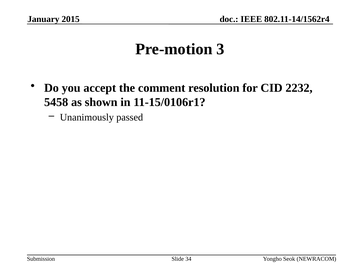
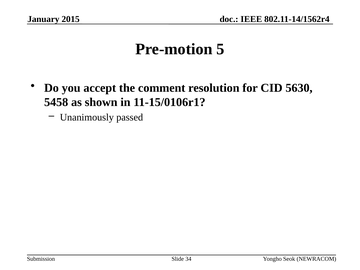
3: 3 -> 5 (220, 49)
2232: 2232 -> 5630 (299, 88)
